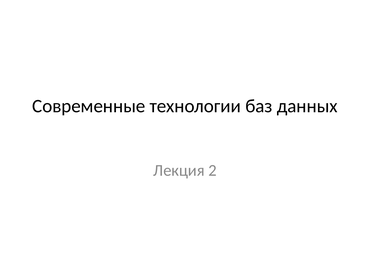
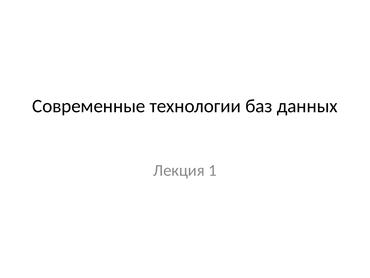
2: 2 -> 1 (213, 170)
